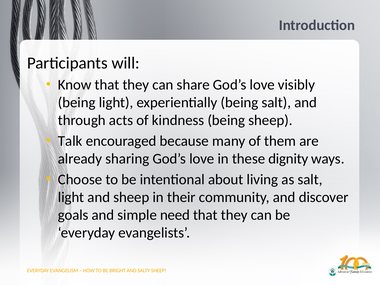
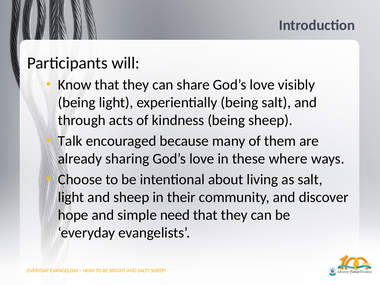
dignity: dignity -> where (288, 159)
goals: goals -> hope (73, 215)
